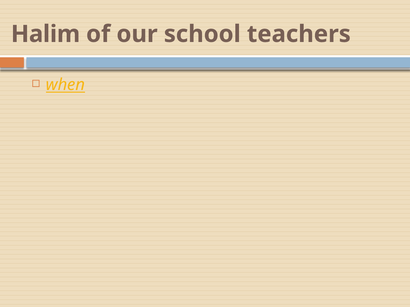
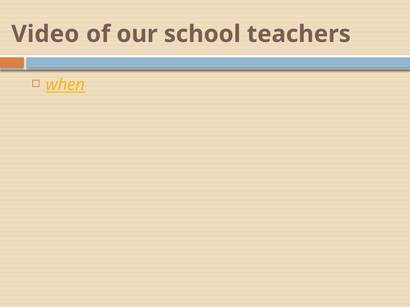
Halim: Halim -> Video (45, 34)
